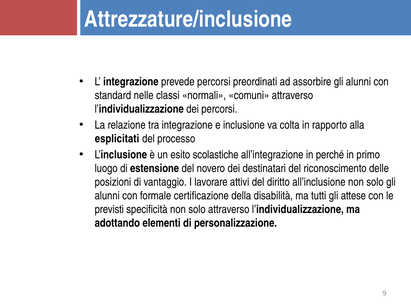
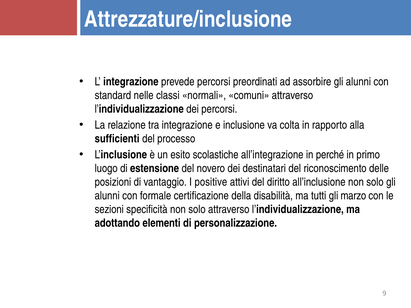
esplicitati: esplicitati -> sufficienti (117, 139)
lavorare: lavorare -> positive (211, 182)
attese: attese -> marzo (353, 196)
previsti: previsti -> sezioni (109, 210)
